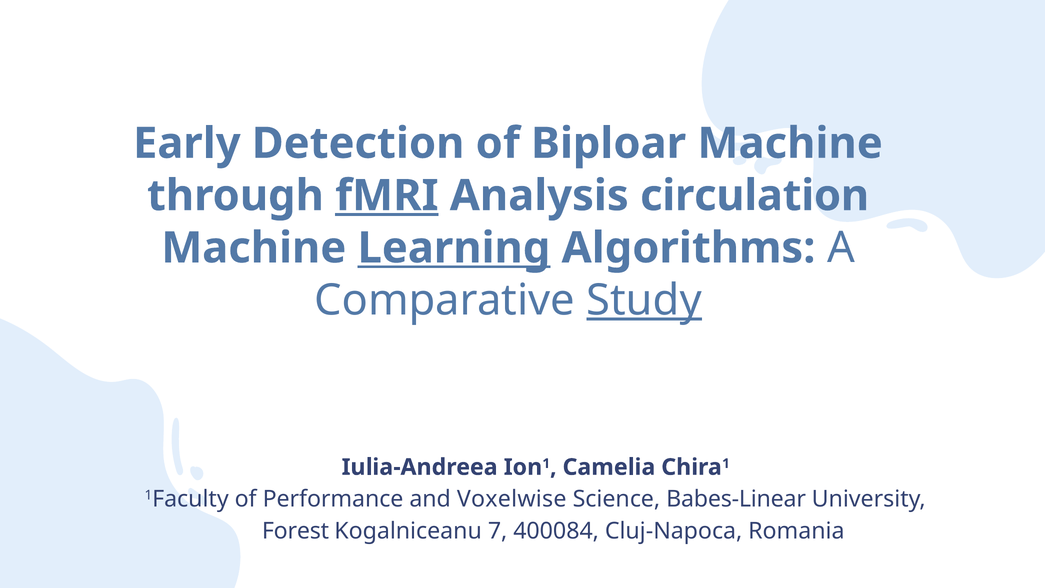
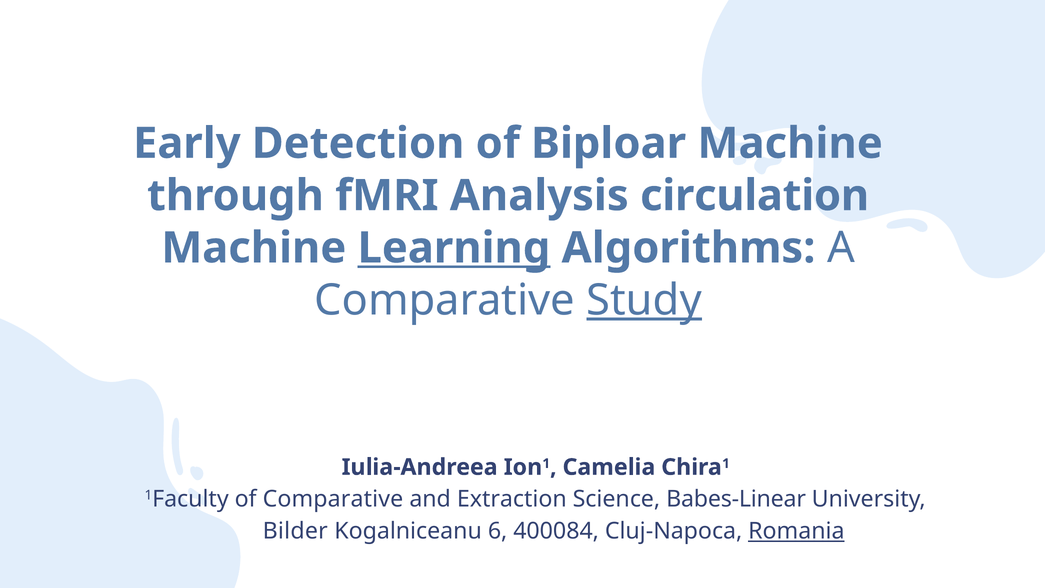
fMRI underline: present -> none (387, 196)
of Performance: Performance -> Comparative (333, 499)
Voxelwise: Voxelwise -> Extraction (512, 499)
Forest: Forest -> Bilder (295, 531)
7: 7 -> 6 (498, 531)
Romania underline: none -> present (796, 531)
